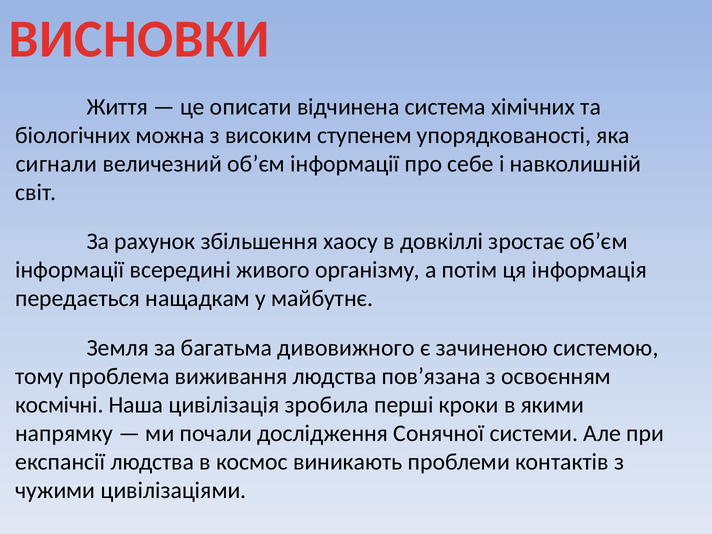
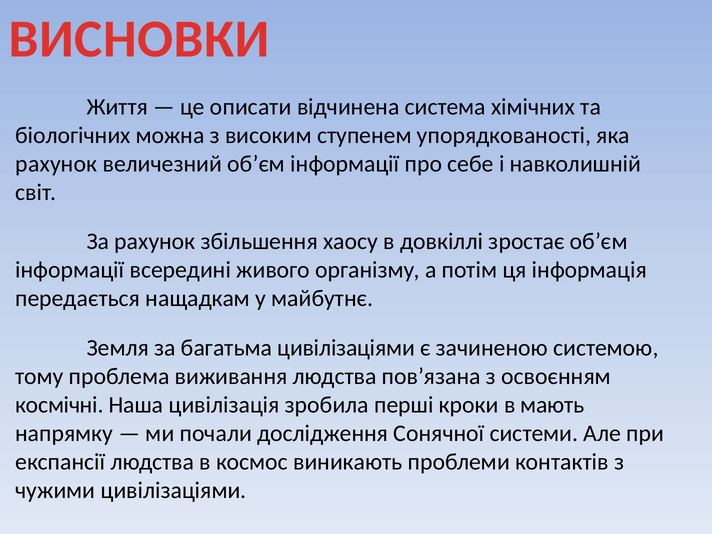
сигнали: сигнали -> рахунок (56, 164)
багатьма дивовижного: дивовижного -> цивілізаціями (346, 348)
якими: якими -> мають (552, 405)
